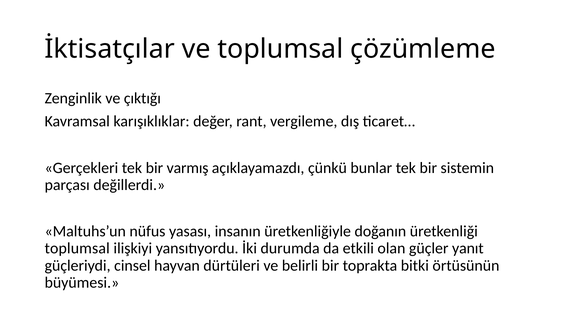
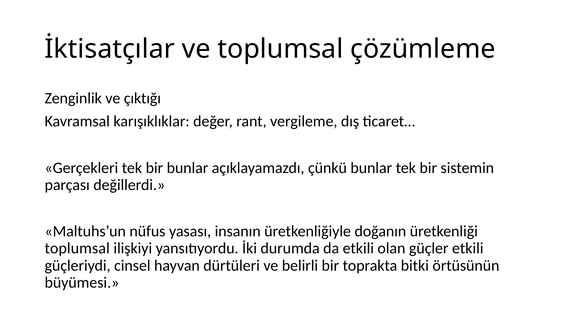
bir varmış: varmış -> bunlar (187, 168)
güçler yanıt: yanıt -> etkili (468, 248)
